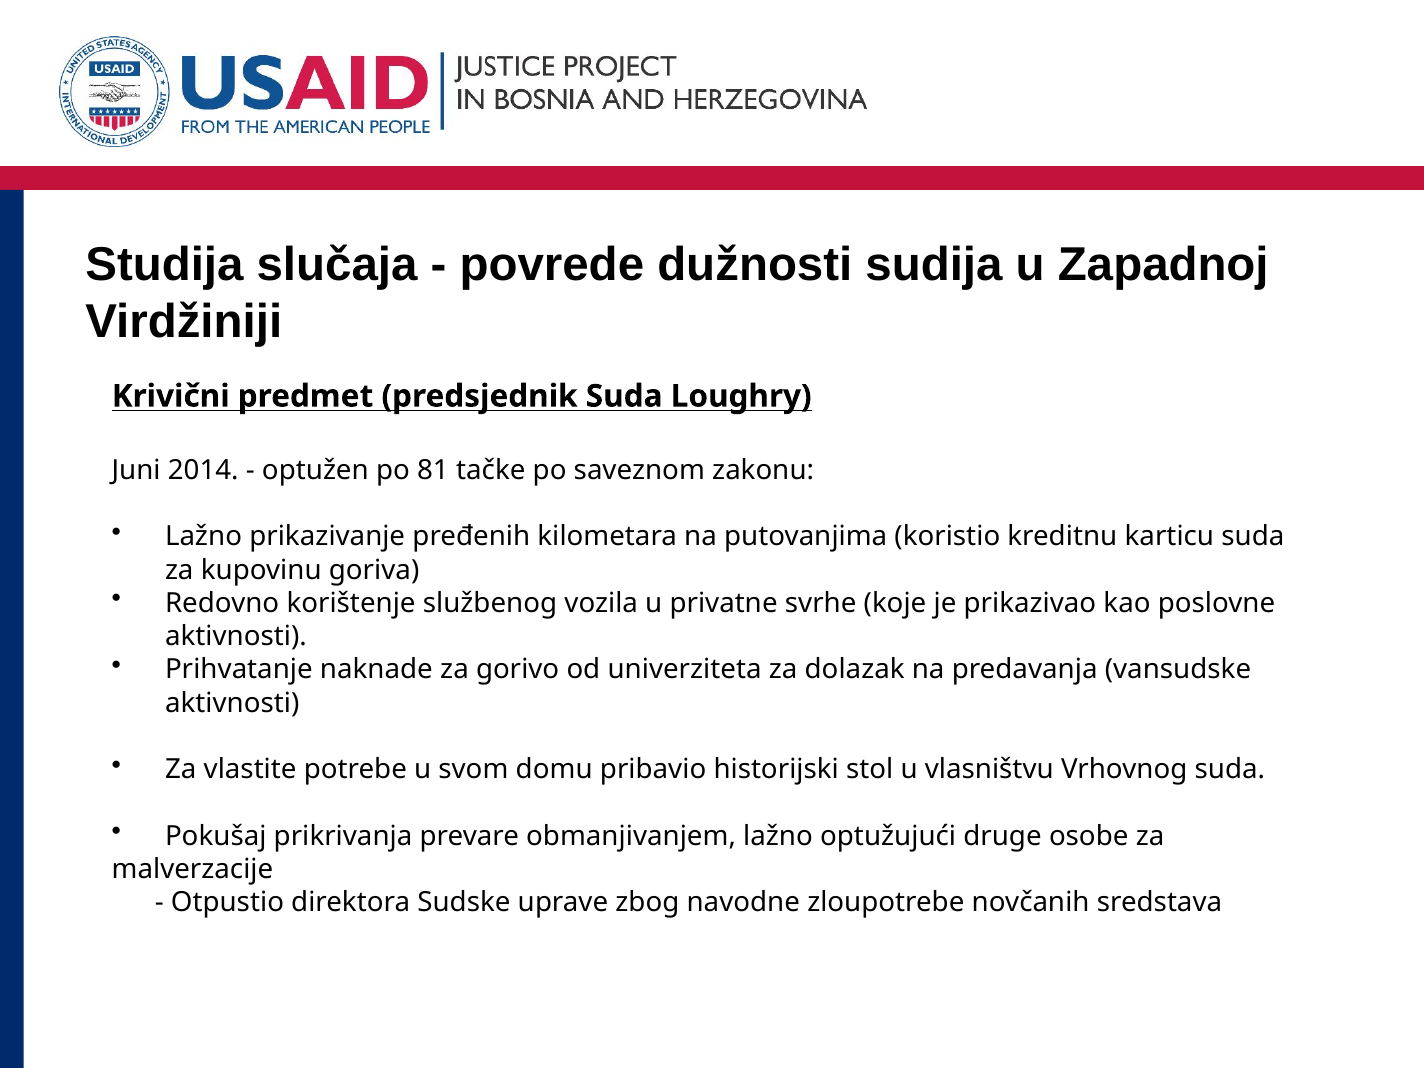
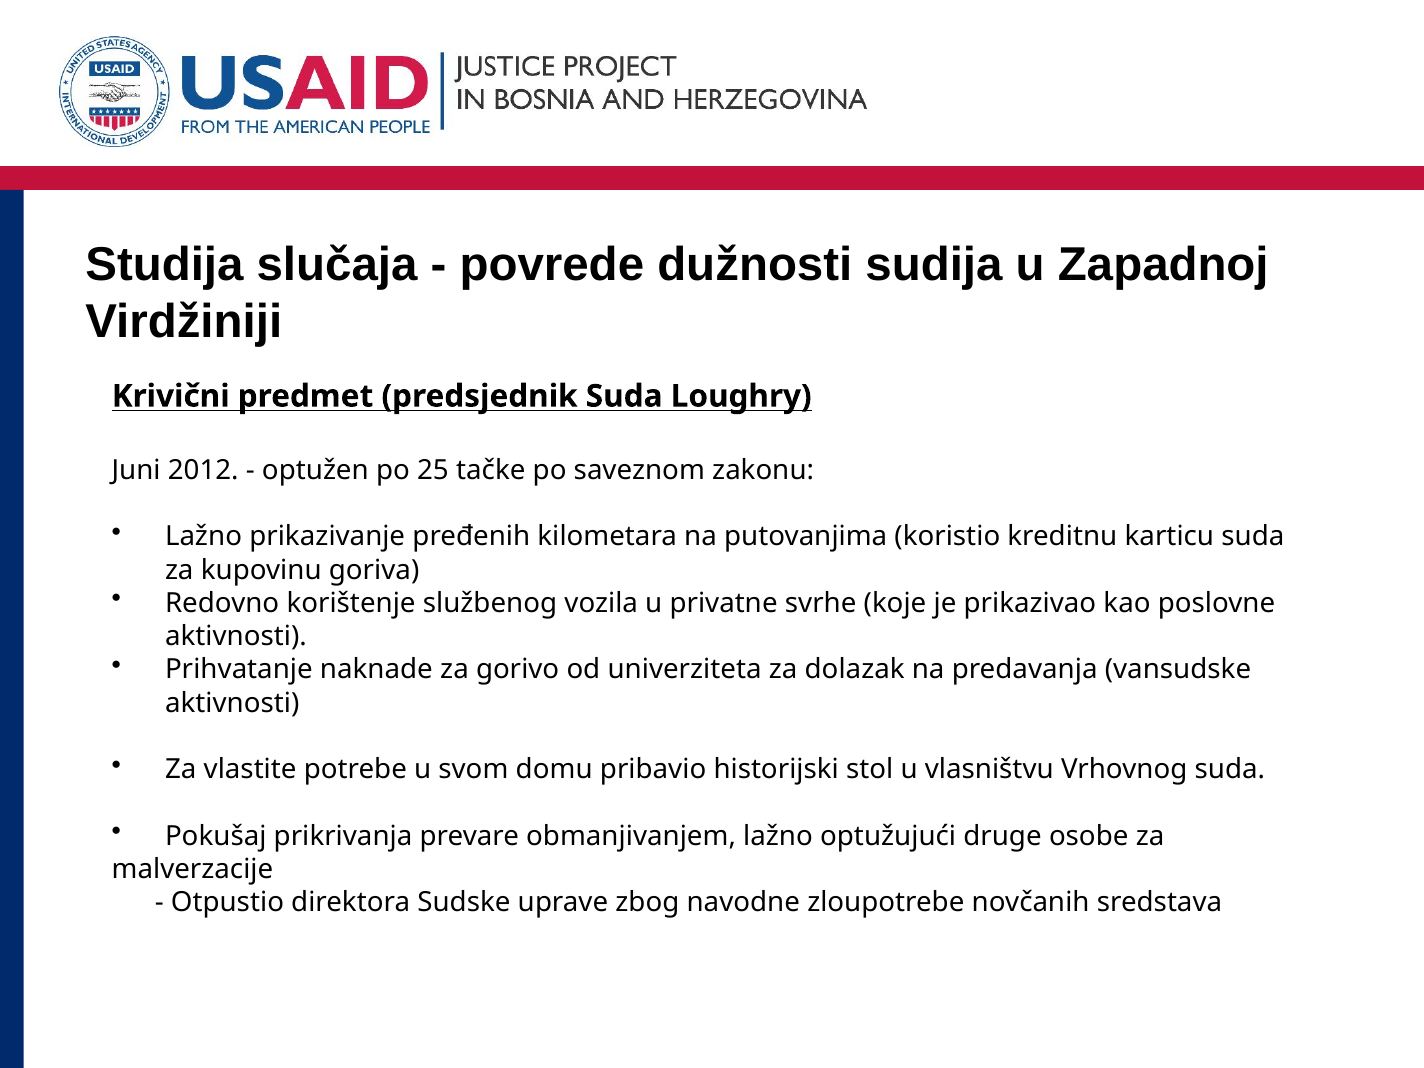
2014: 2014 -> 2012 (203, 470)
81: 81 -> 25 (433, 470)
